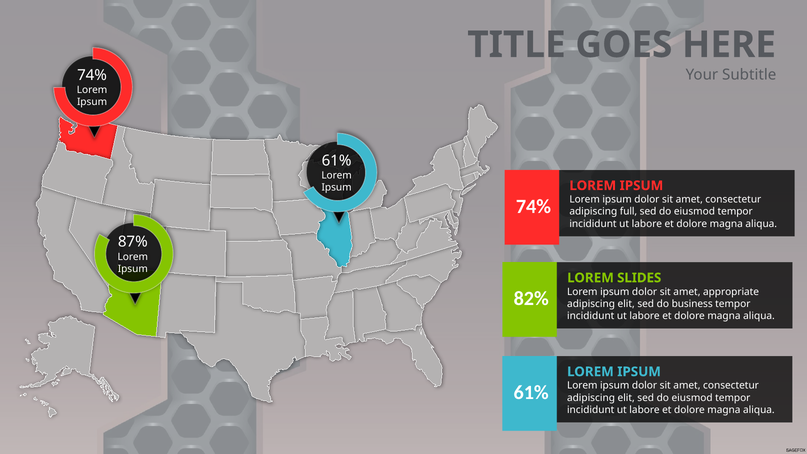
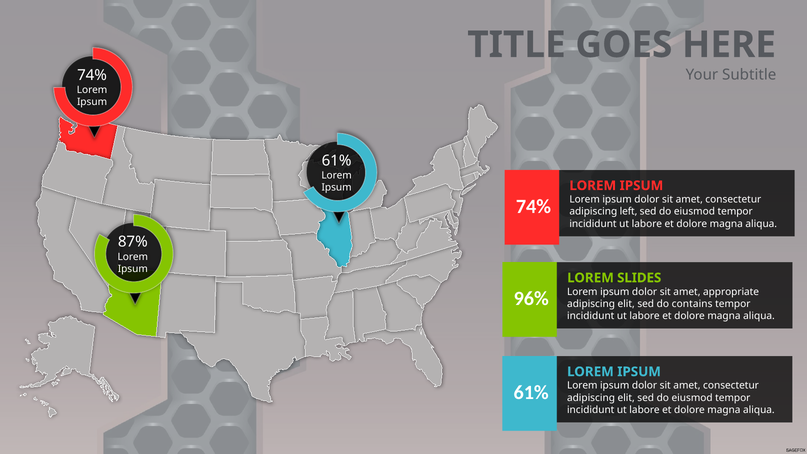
full: full -> left (629, 212)
82%: 82% -> 96% (531, 299)
business: business -> contains (692, 304)
